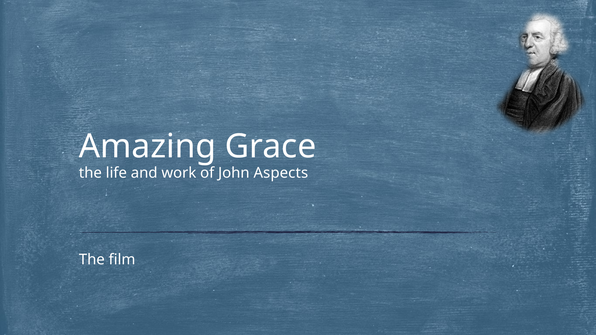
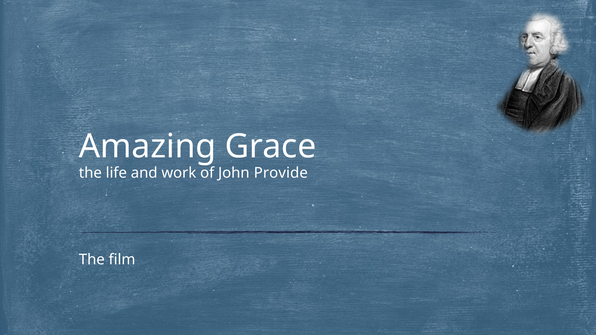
Aspects: Aspects -> Provide (281, 173)
